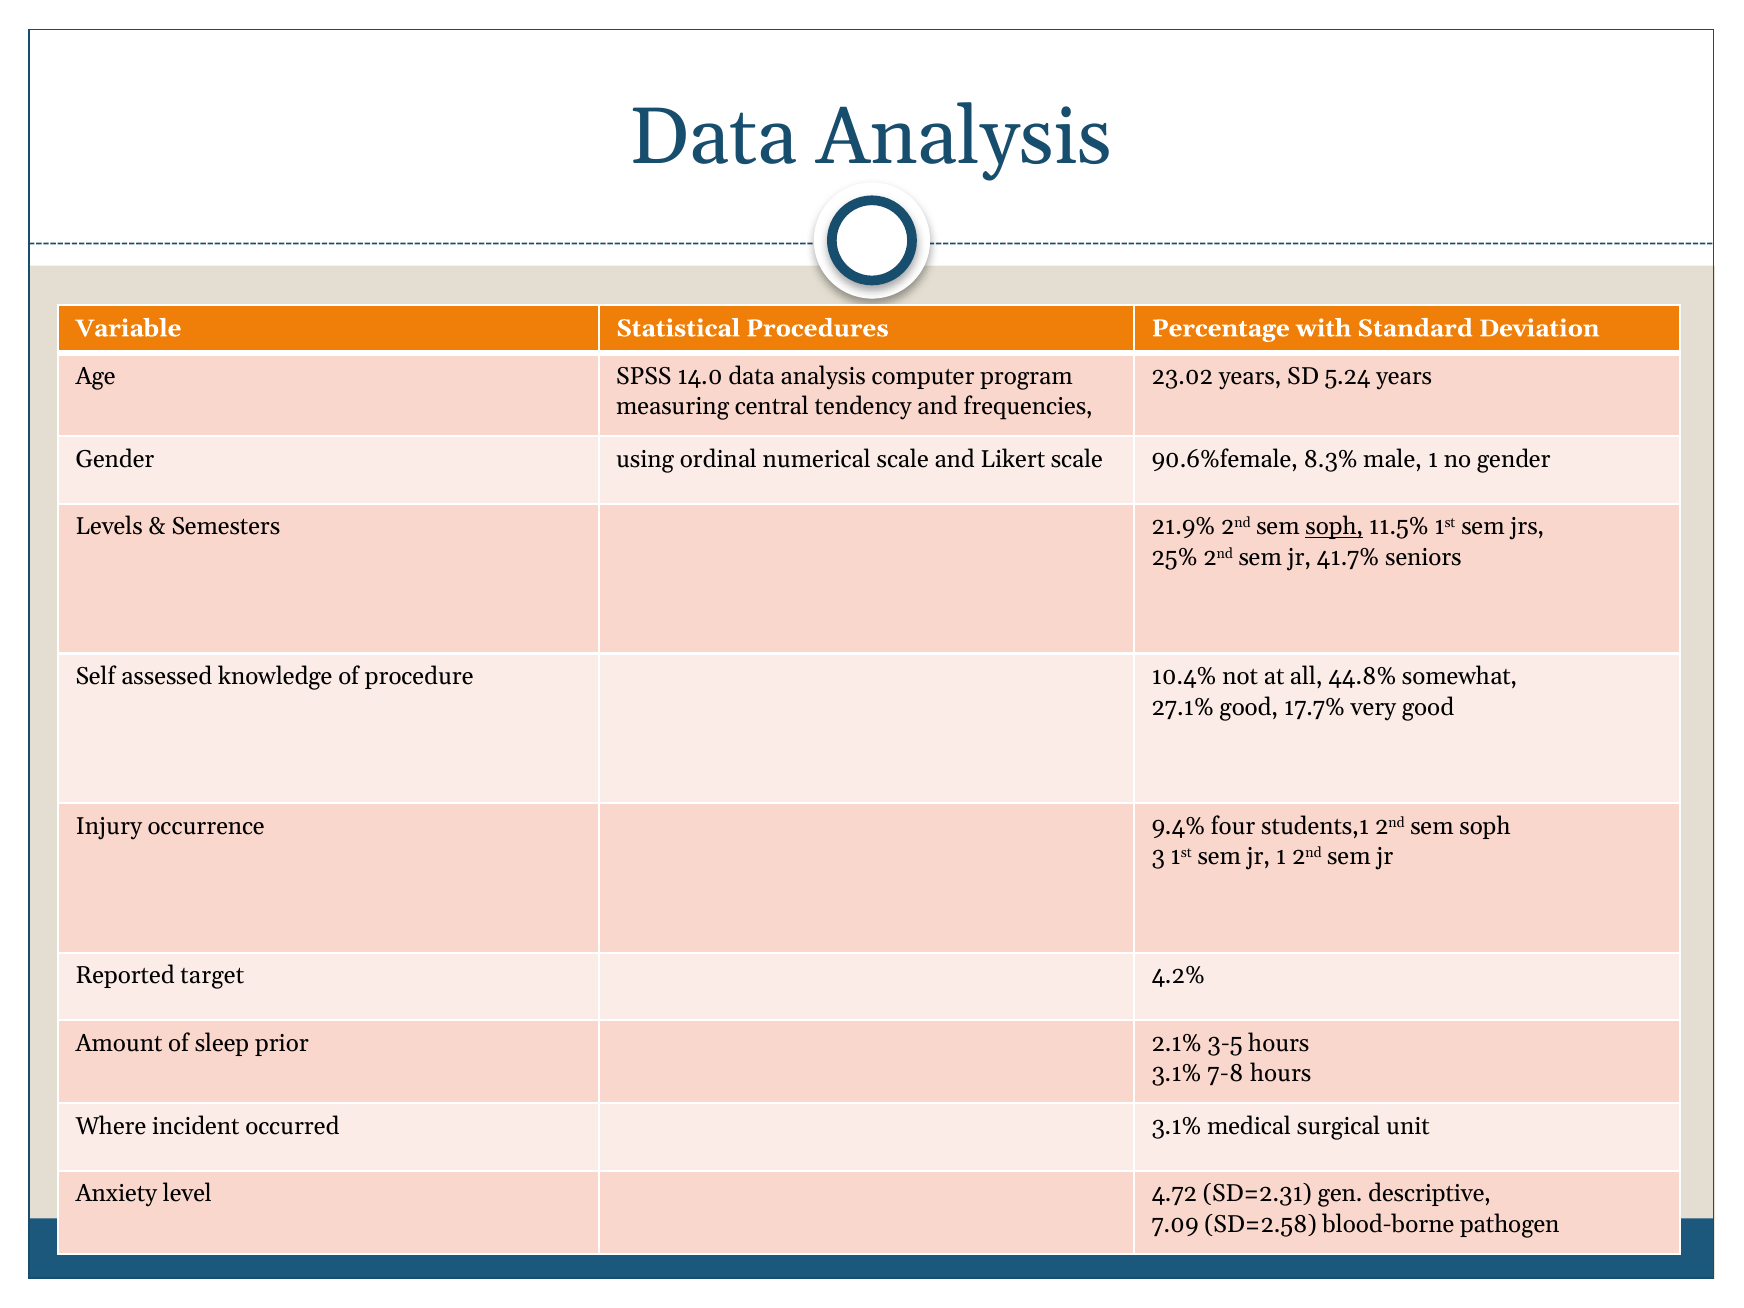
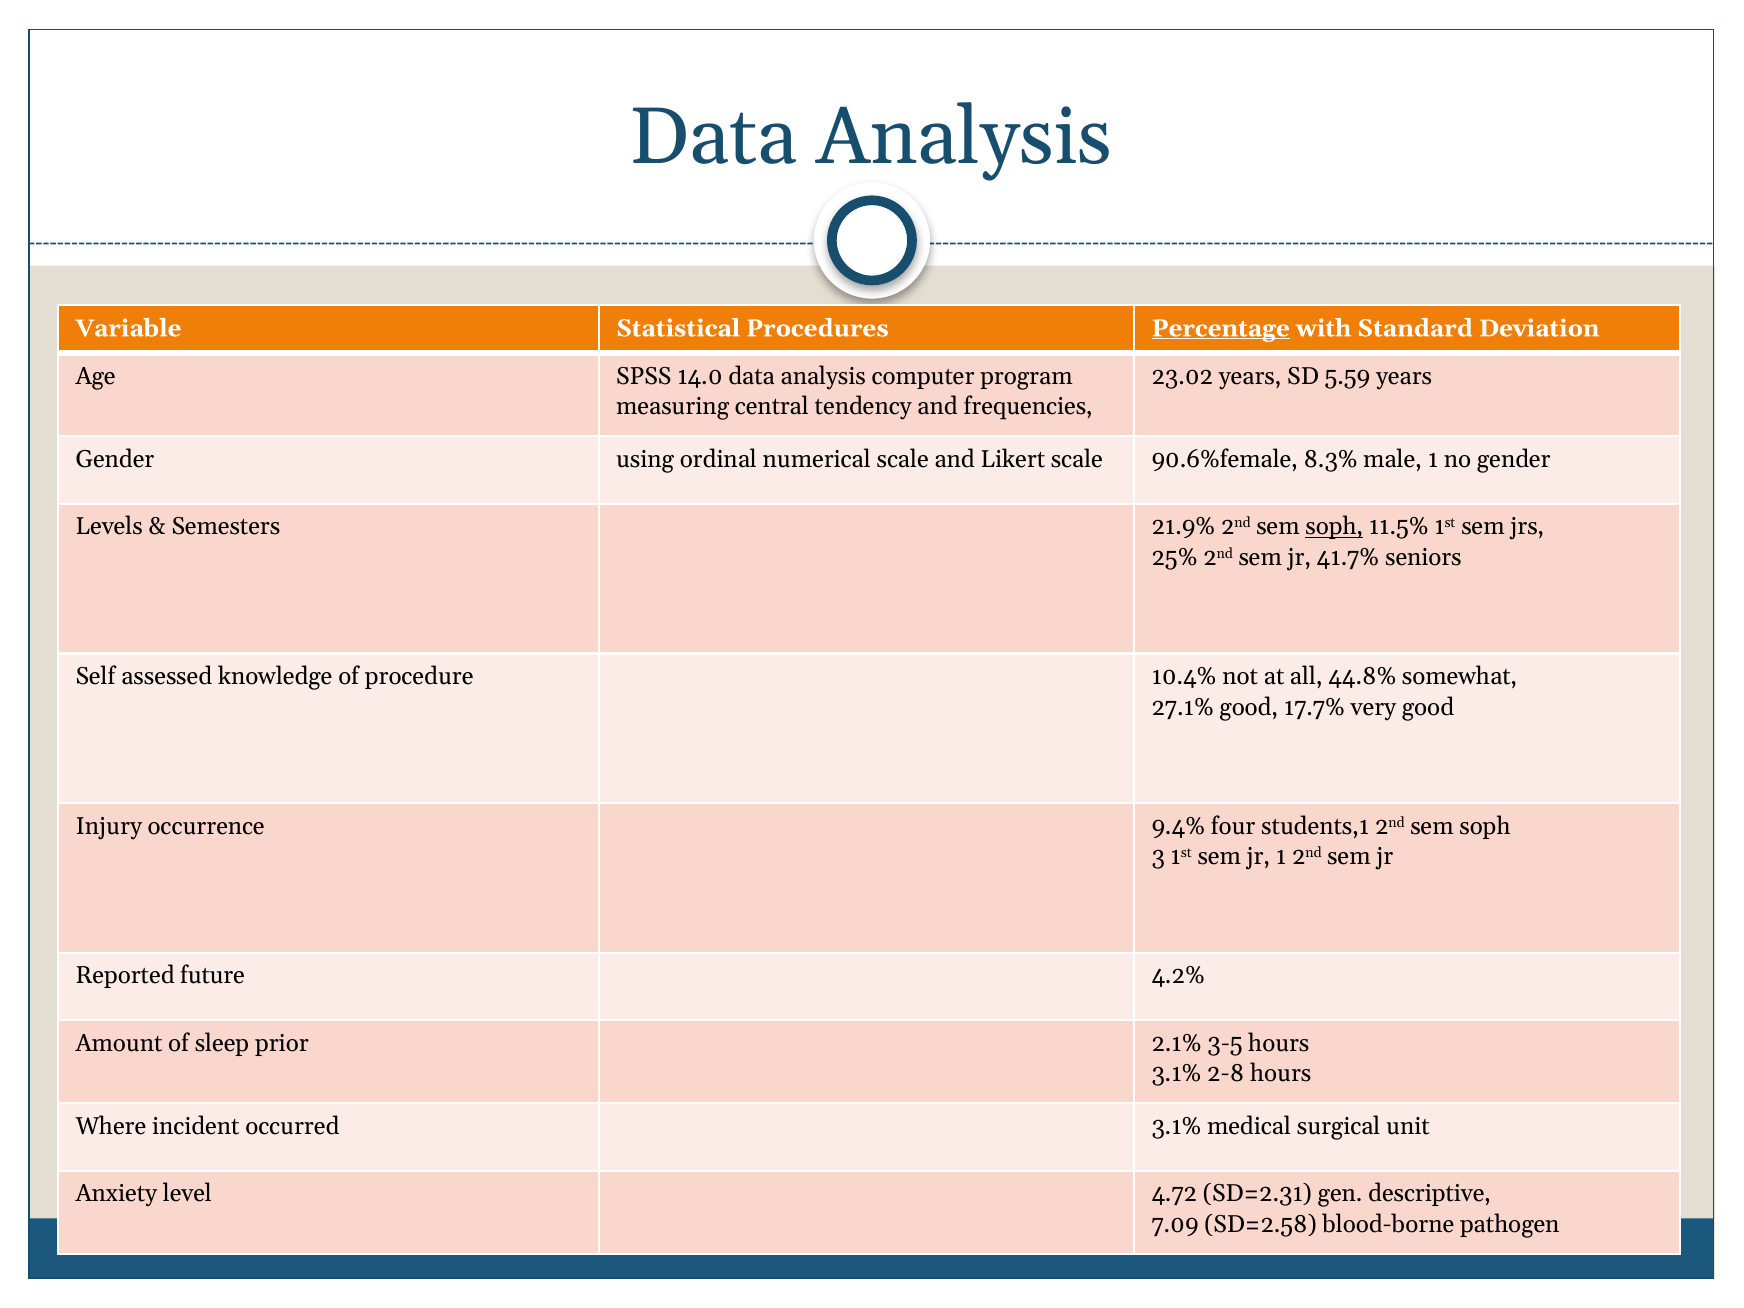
Percentage underline: none -> present (1221, 328)
5.24: 5.24 -> 5.59 (1347, 376)
target: target -> future (213, 976)
7-8: 7-8 -> 2-8 (1226, 1074)
